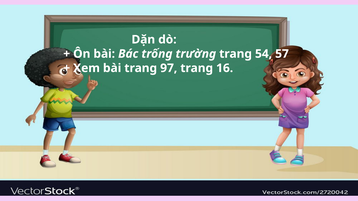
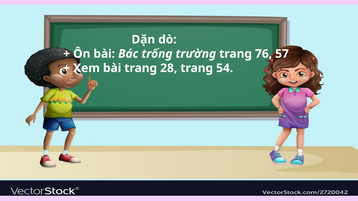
54: 54 -> 76 (264, 54)
97: 97 -> 28 (169, 68)
16: 16 -> 54 (225, 68)
